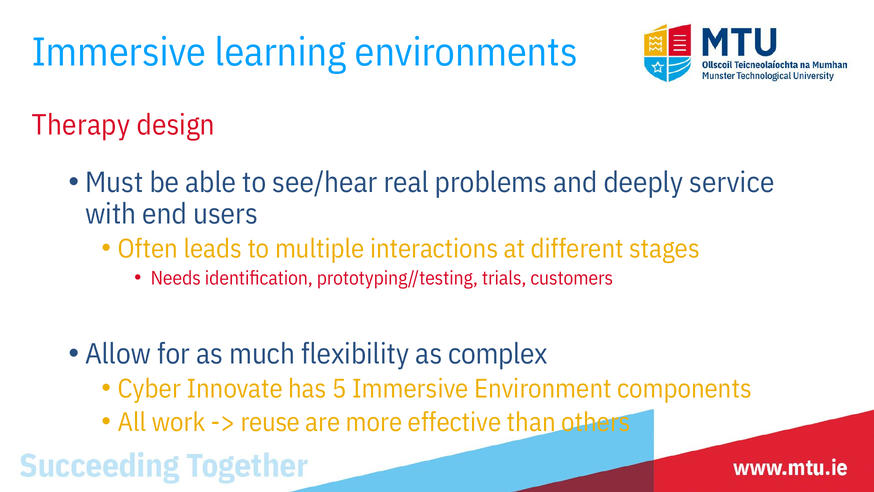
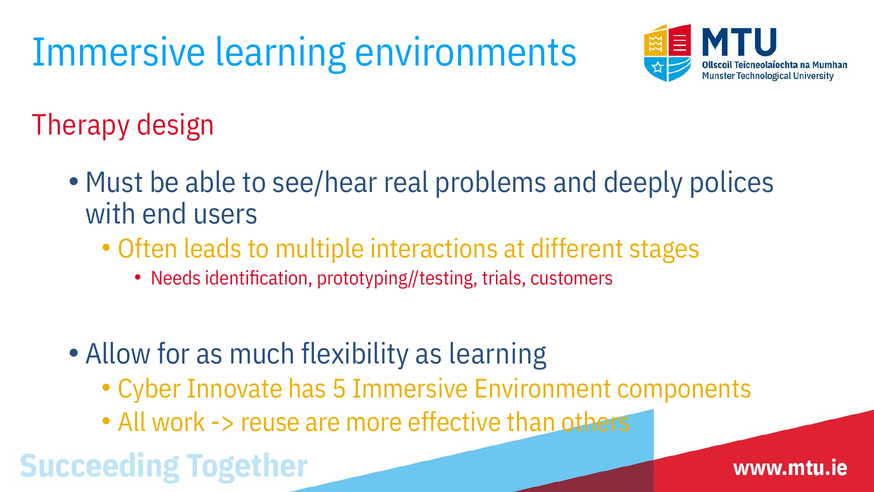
service: service -> polices (732, 182)
as complex: complex -> learning (498, 354)
